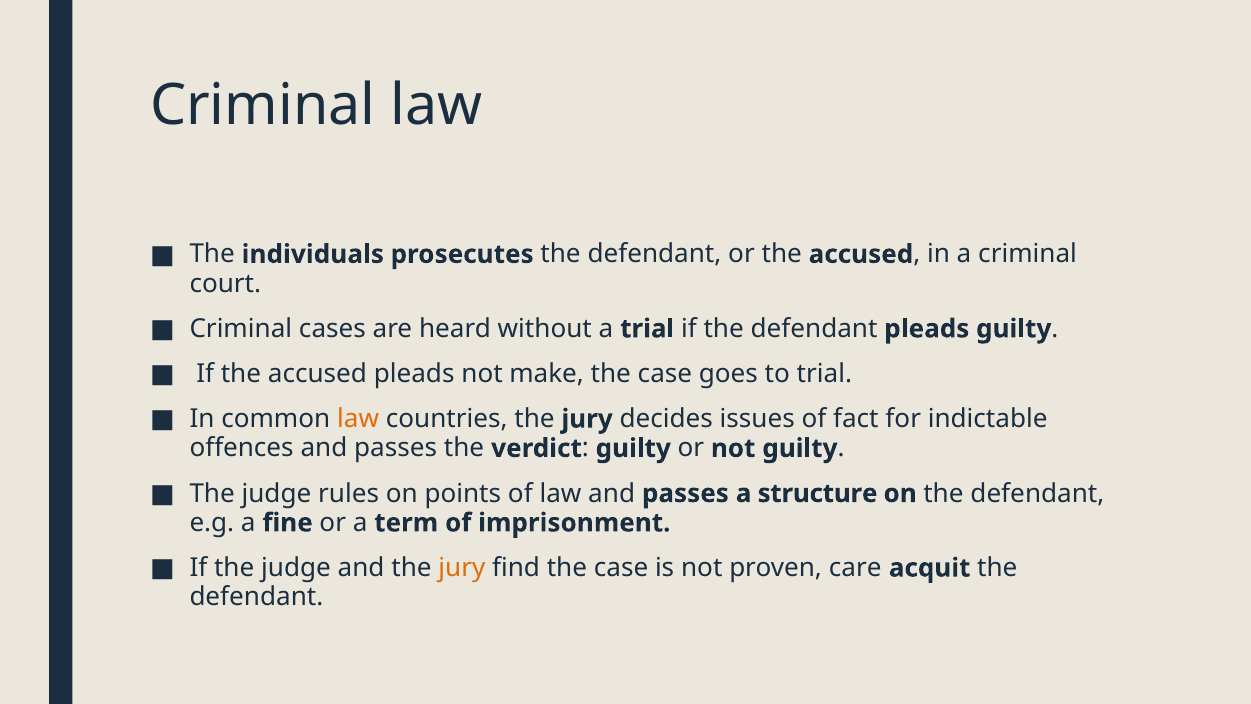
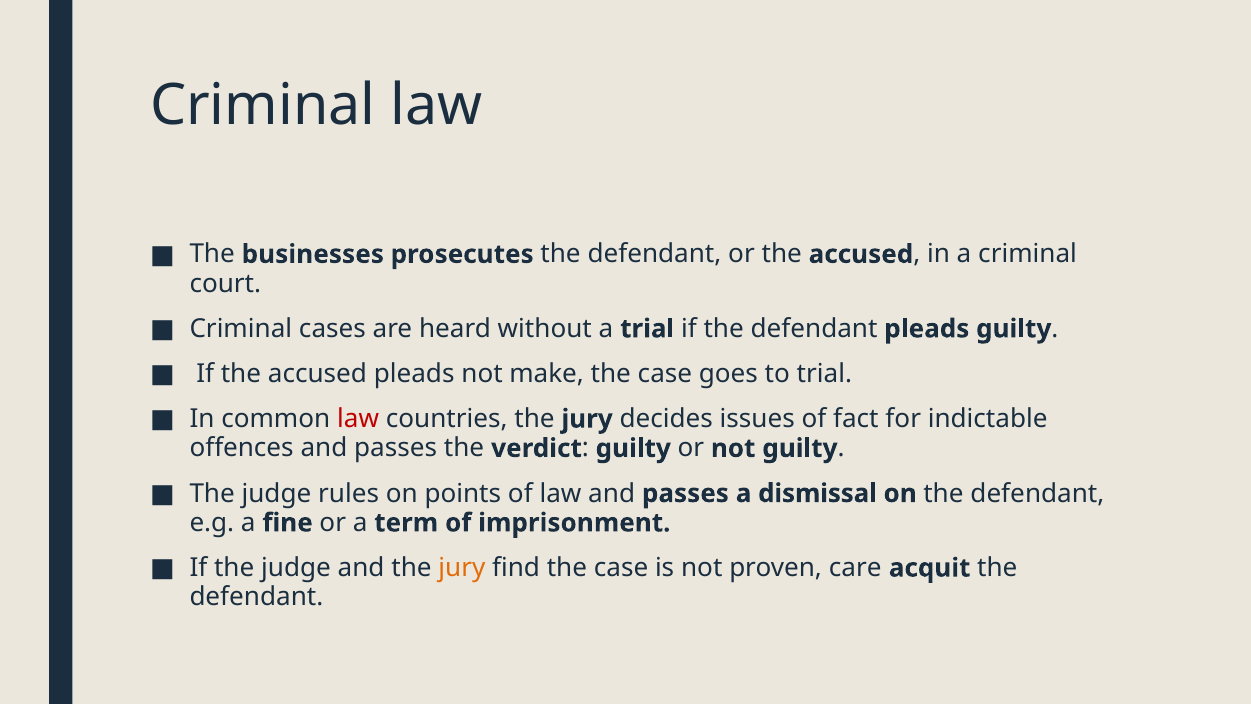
individuals: individuals -> businesses (313, 254)
law colour: orange -> red (358, 419)
structure: structure -> dismissal (817, 493)
